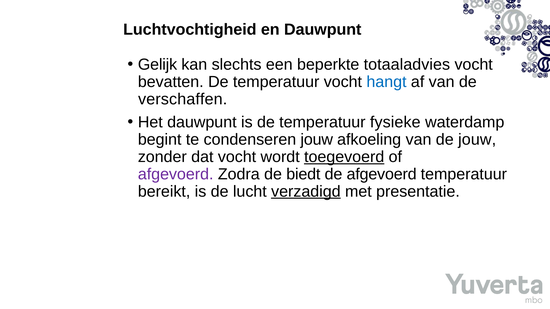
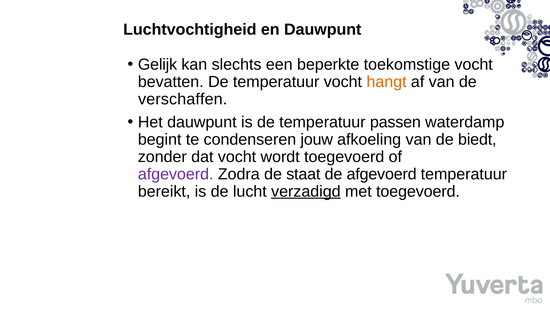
totaaladvies: totaaladvies -> toekomstige (407, 65)
hangt colour: blue -> orange (387, 82)
fysieke: fysieke -> passen (395, 122)
de jouw: jouw -> biedt (477, 140)
toegevoerd underline: present -> none (344, 157)
biedt: biedt -> staat (303, 174)
met presentatie: presentatie -> toegevoerd (418, 192)
